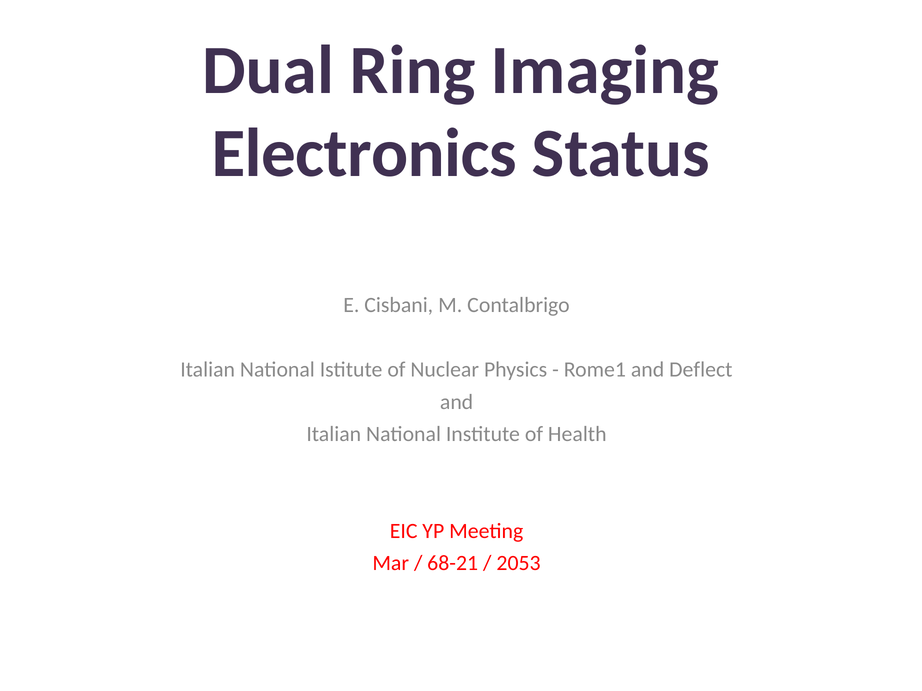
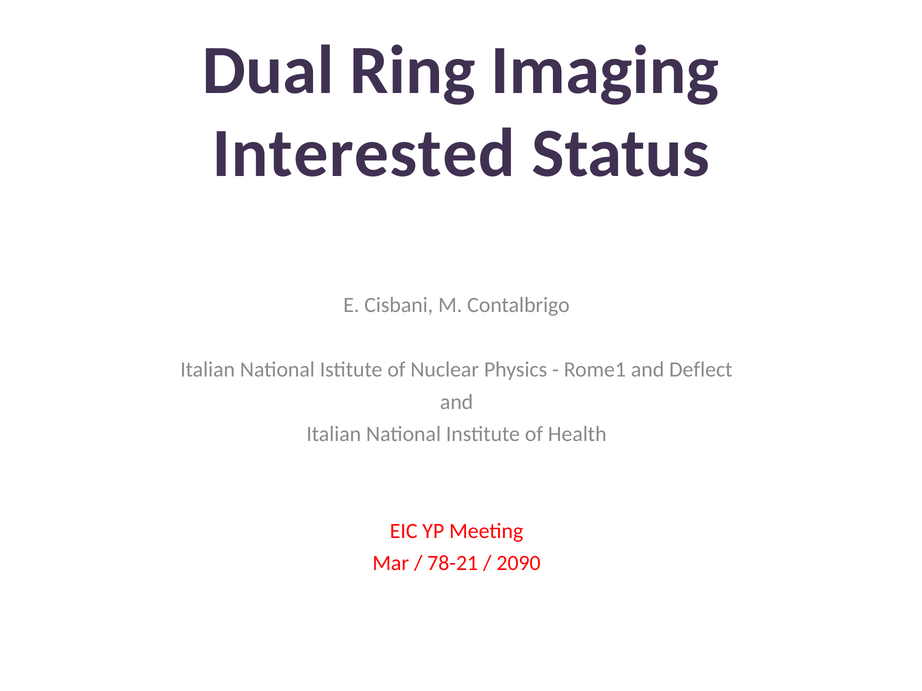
Electronics: Electronics -> Interested (364, 154)
68-21: 68-21 -> 78-21 (453, 564)
2053: 2053 -> 2090 (519, 564)
